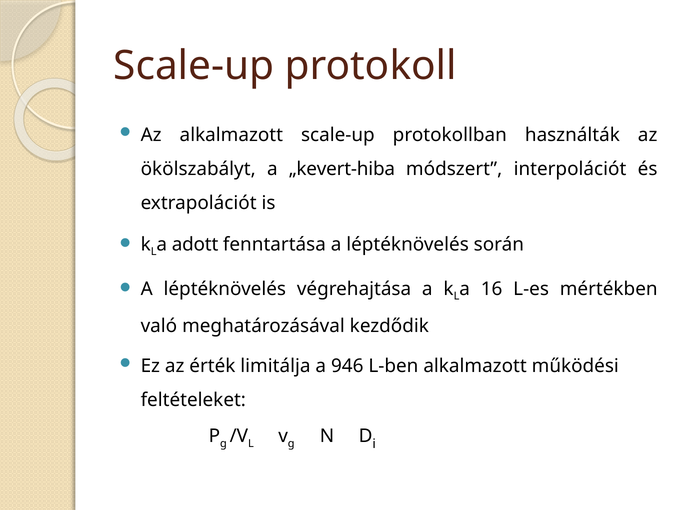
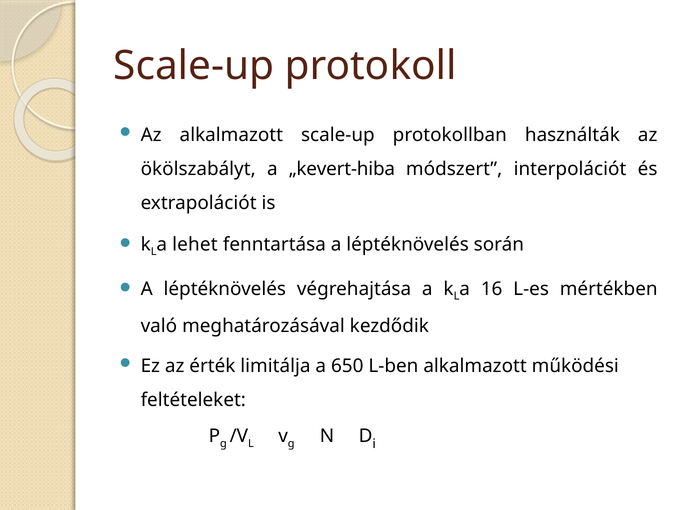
adott: adott -> lehet (195, 244)
946: 946 -> 650 (347, 366)
